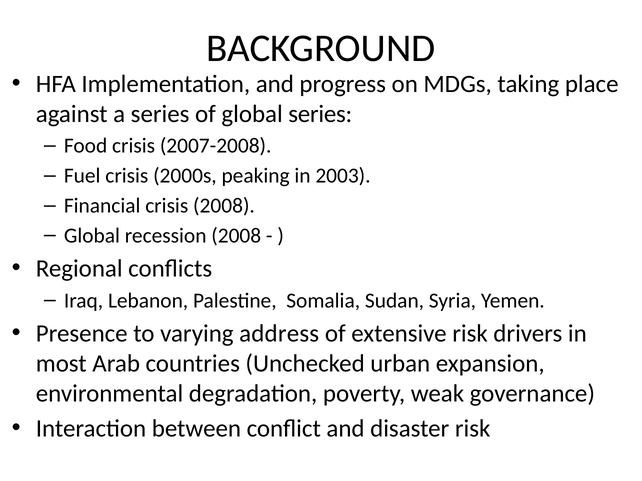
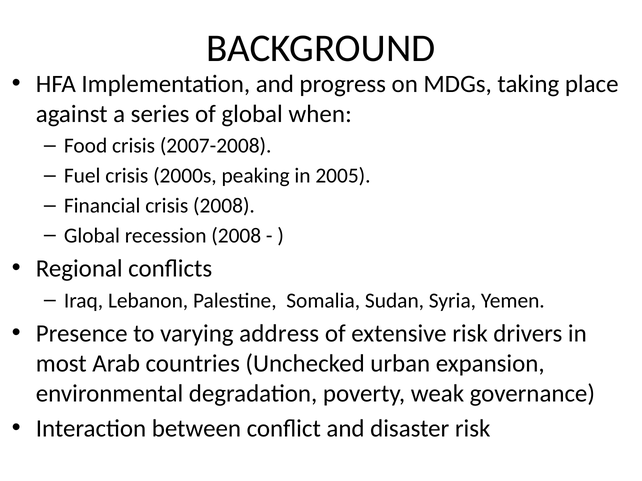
global series: series -> when (320, 114)
2003: 2003 -> 2005 (343, 176)
